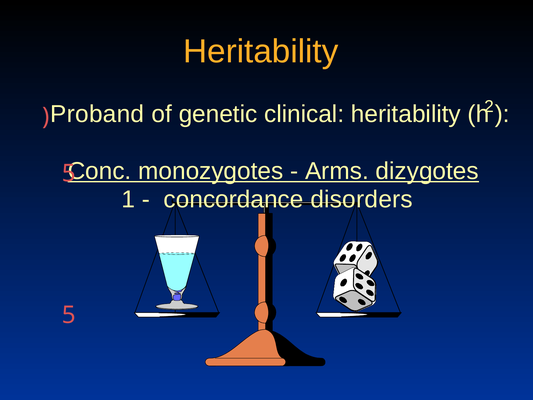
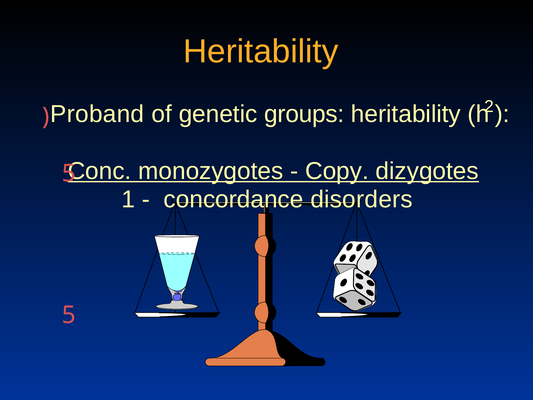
clinical: clinical -> groups (304, 114)
Arms: Arms -> Copy (337, 171)
